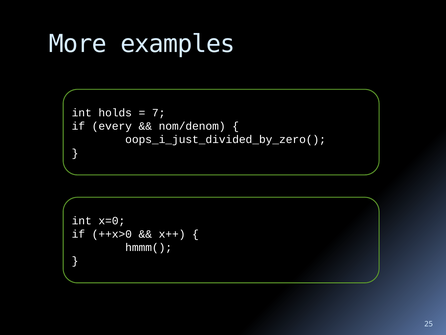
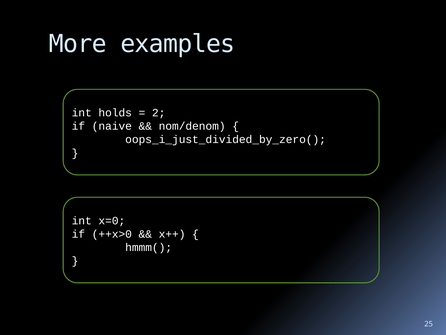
7: 7 -> 2 (159, 113)
every: every -> naive (112, 126)
